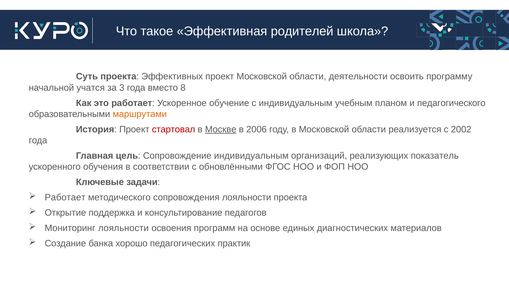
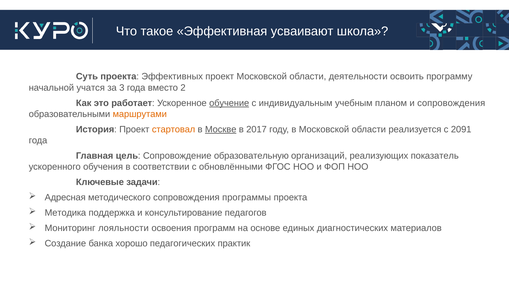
родителей: родителей -> усваивают (302, 31)
8: 8 -> 2 (183, 87)
обучение underline: none -> present (229, 103)
и педагогического: педагогического -> сопровождения (451, 103)
стартовал colour: red -> orange (174, 129)
2006: 2006 -> 2017 (257, 129)
2002: 2002 -> 2091 (461, 129)
Сопровождение индивидуальным: индивидуальным -> образовательную (251, 155)
Работает: Работает -> Адресная (65, 197)
сопровождения лояльности: лояльности -> программы (247, 197)
Открытие: Открытие -> Методика (65, 212)
